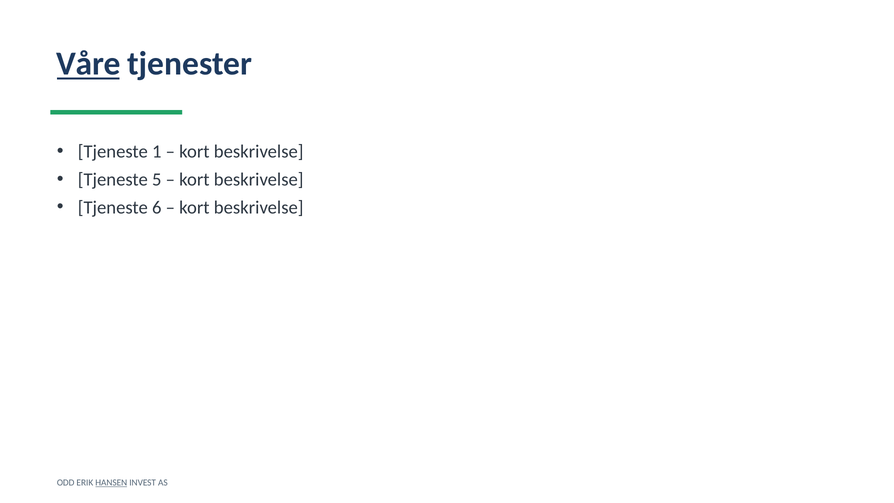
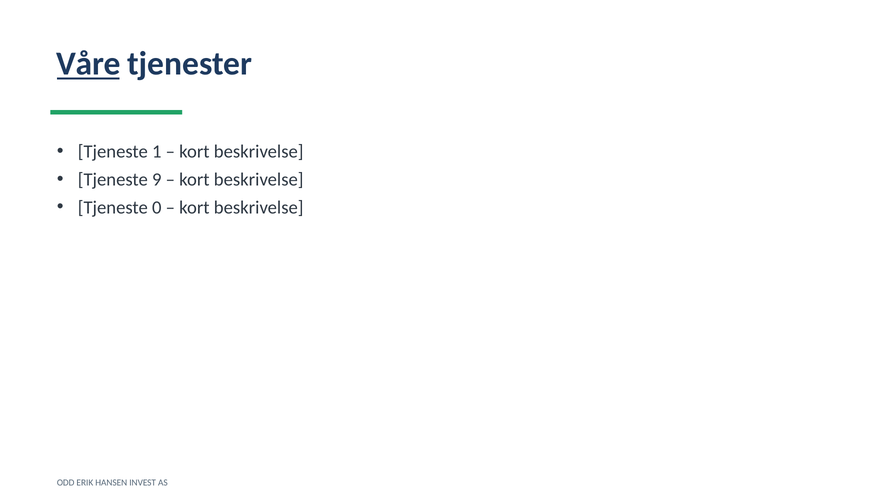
5: 5 -> 9 (157, 179)
6: 6 -> 0 (157, 207)
HANSEN underline: present -> none (111, 483)
